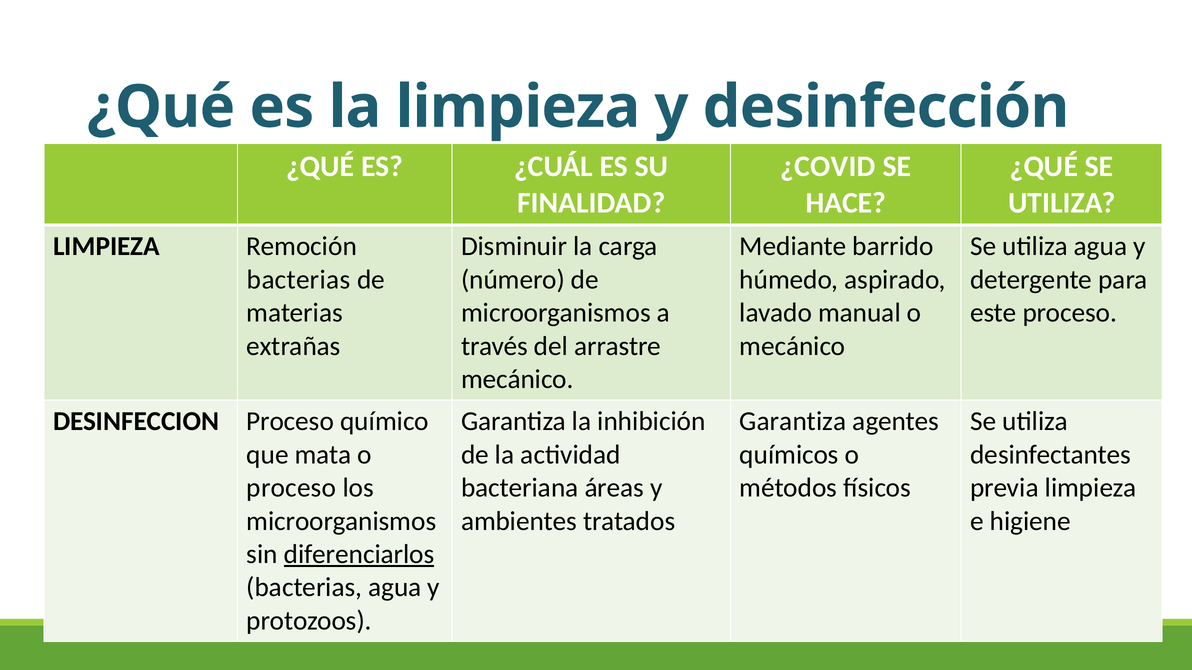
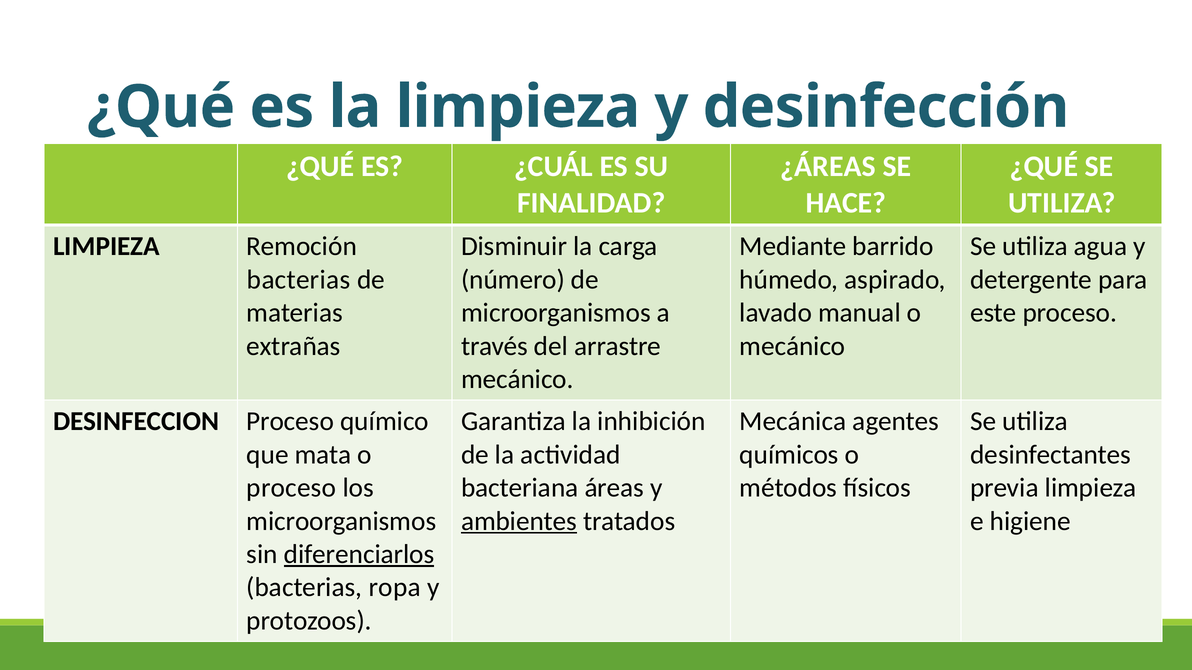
¿COVID: ¿COVID -> ¿ÁREAS (828, 166)
Garantiza: Garantiza -> Mecánica (793, 422)
ambientes underline: none -> present (519, 521)
bacterias agua: agua -> ropa (395, 588)
